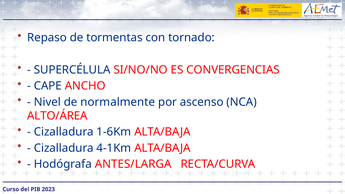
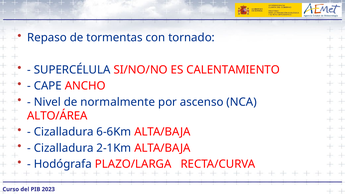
CONVERGENCIAS: CONVERGENCIAS -> CALENTAMIENTO (233, 70)
1-6Km: 1-6Km -> 6-6Km (114, 132)
4-1Km: 4-1Km -> 2-1Km (114, 148)
ANTES/LARGA: ANTES/LARGA -> PLAZO/LARGA (133, 164)
